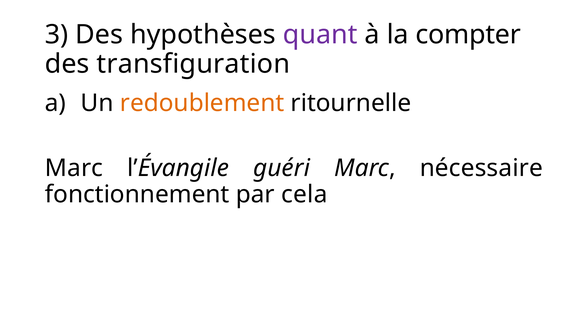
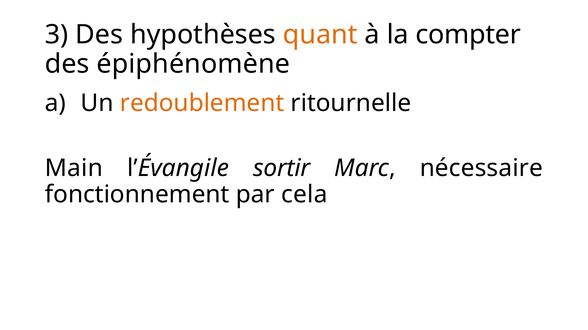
quant colour: purple -> orange (320, 35)
transfiguration: transfiguration -> épiphénomène (193, 64)
Marc: Marc -> Main (74, 168)
guéri: guéri -> sortir (282, 168)
